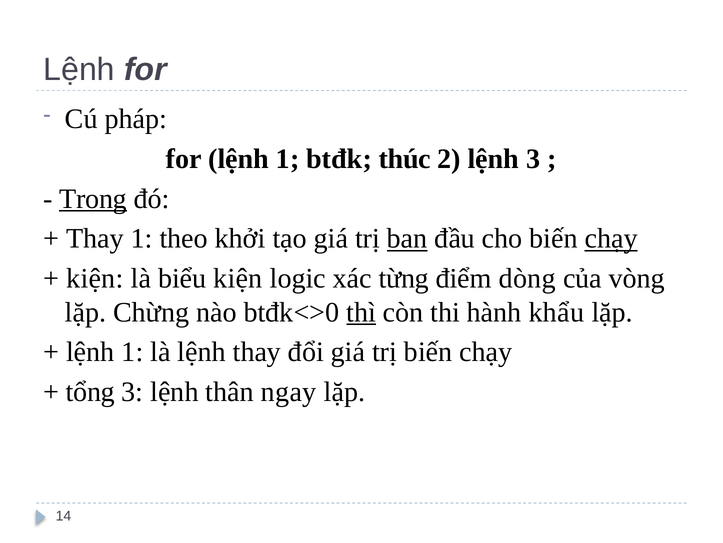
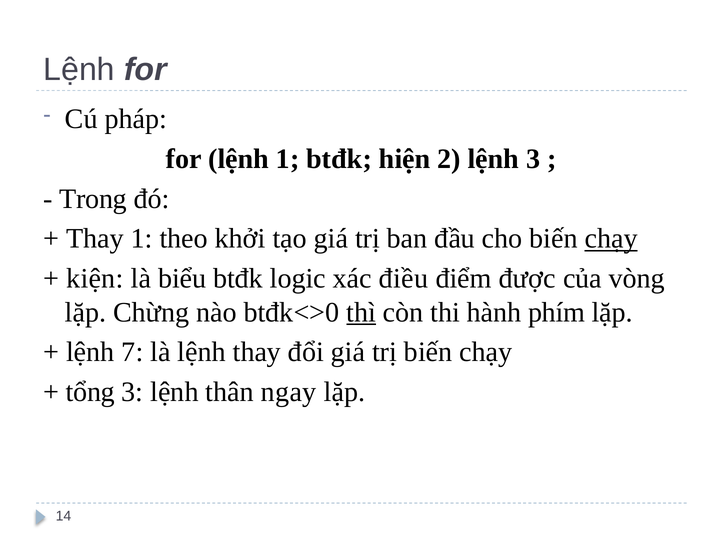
thúc: thúc -> hiện (405, 159)
Trong underline: present -> none (93, 198)
ban underline: present -> none (407, 238)
biểu kiện: kiện -> btđk (238, 278)
từng: từng -> điều (404, 278)
dòng: dòng -> được (527, 278)
khẩu: khẩu -> phím (557, 312)
1: 1 -> 7 (132, 352)
